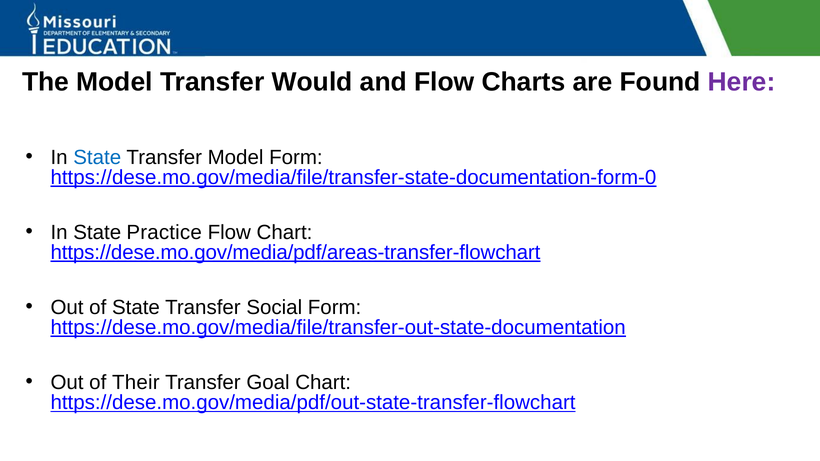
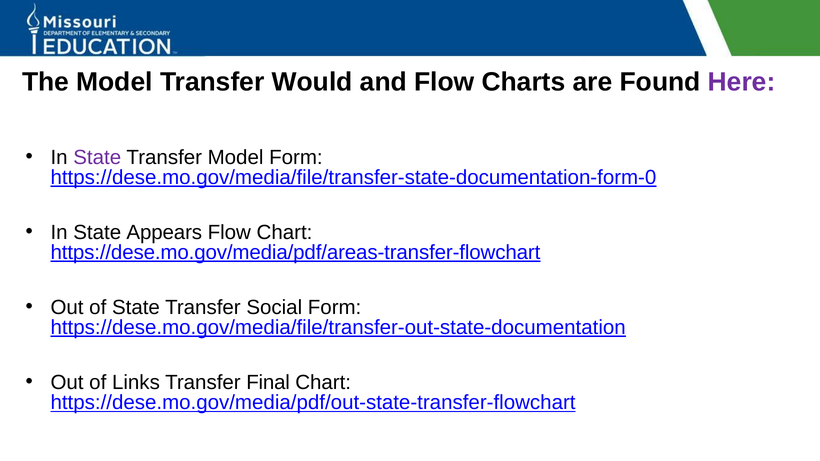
State colour: blue -> purple (97, 157)
Practice: Practice -> Appears (164, 232)
Their: Their -> Links (136, 383)
Goal: Goal -> Final (268, 383)
